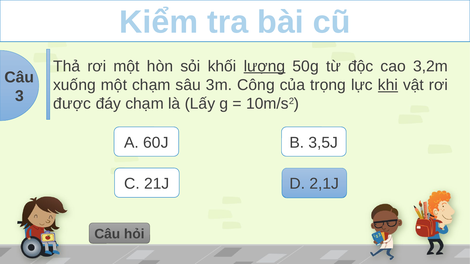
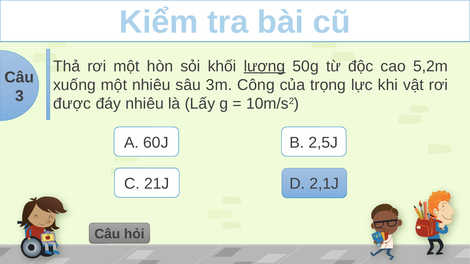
3,2m: 3,2m -> 5,2m (431, 66)
một chạm: chạm -> nhiêu (151, 85)
khi underline: present -> none (388, 85)
đáy chạm: chạm -> nhiêu (145, 104)
3,5J: 3,5J -> 2,5J (323, 143)
